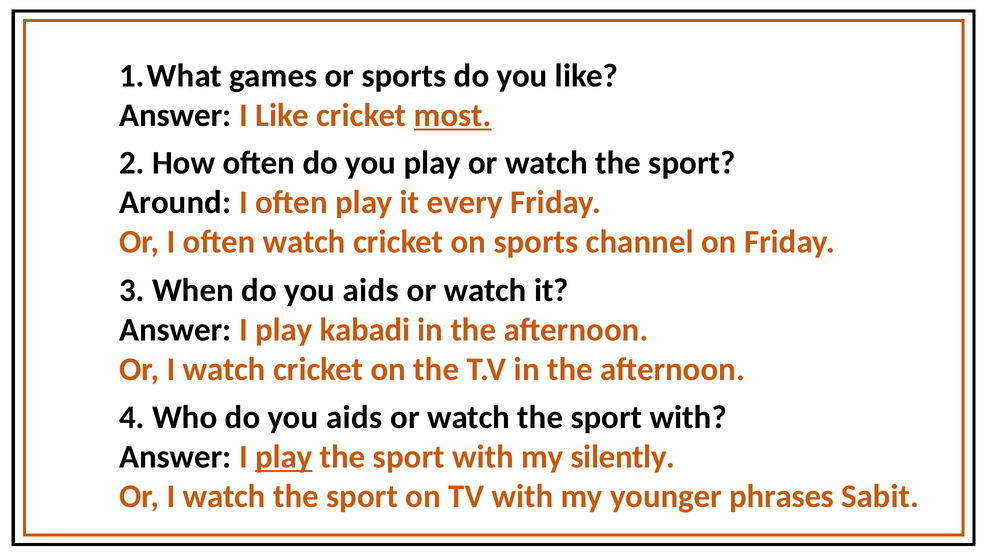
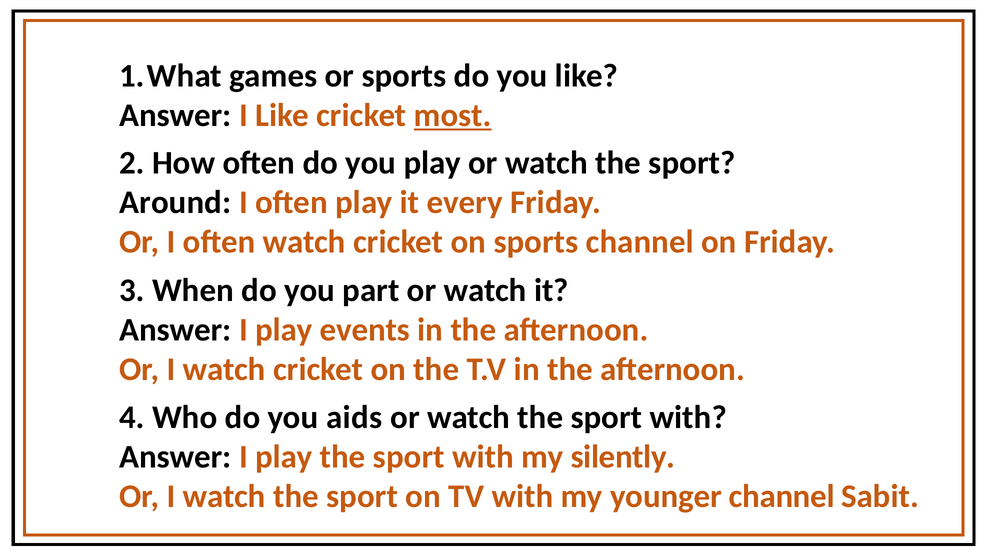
When do you aids: aids -> part (371, 290)
kabadi: kabadi -> events (365, 330)
play underline: present -> none (284, 457)
younger phrases: phrases -> channel (782, 497)
